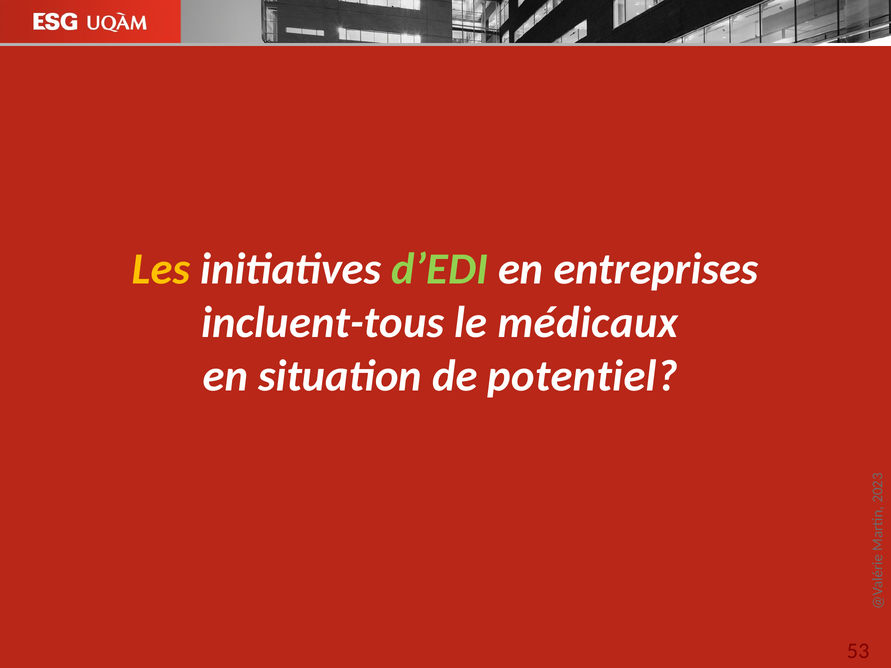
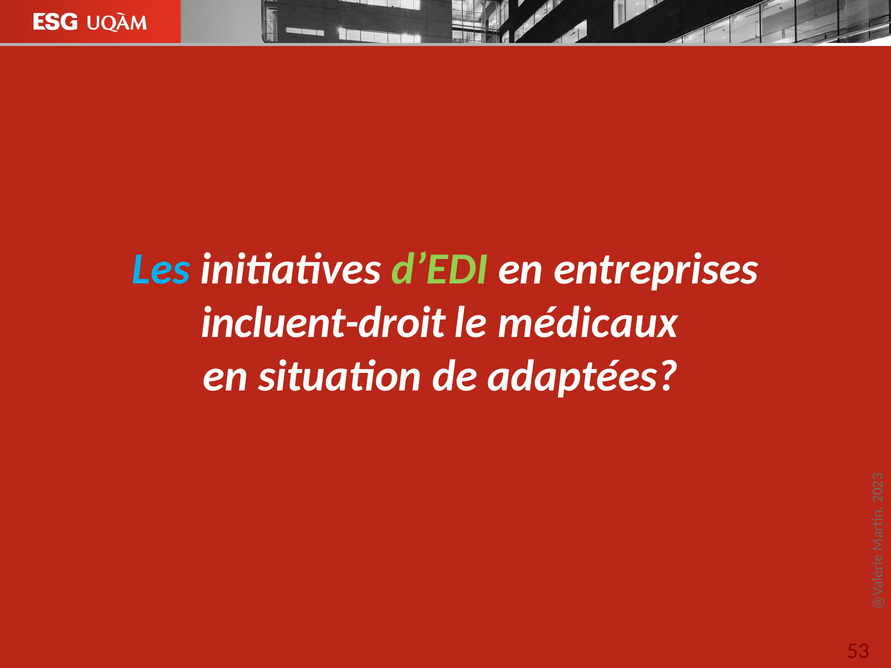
Les colour: yellow -> light blue (161, 269)
incluent-tous: incluent-tous -> incluent-droit (323, 323)
potentiel: potentiel -> adaptées (583, 376)
